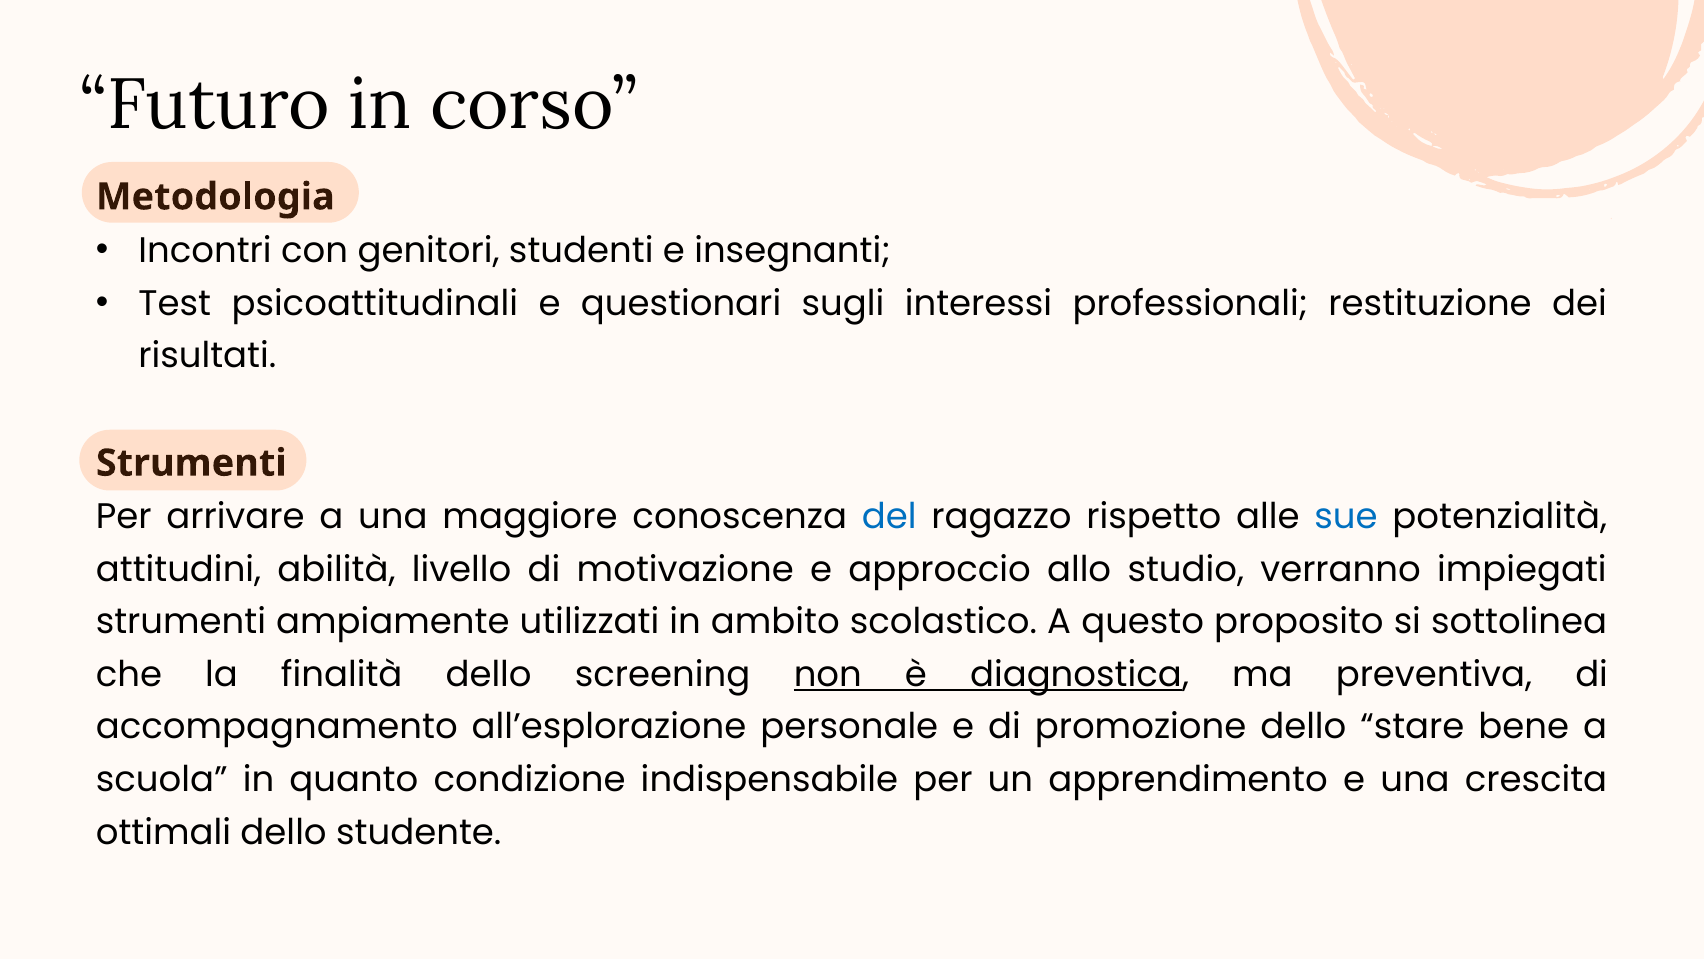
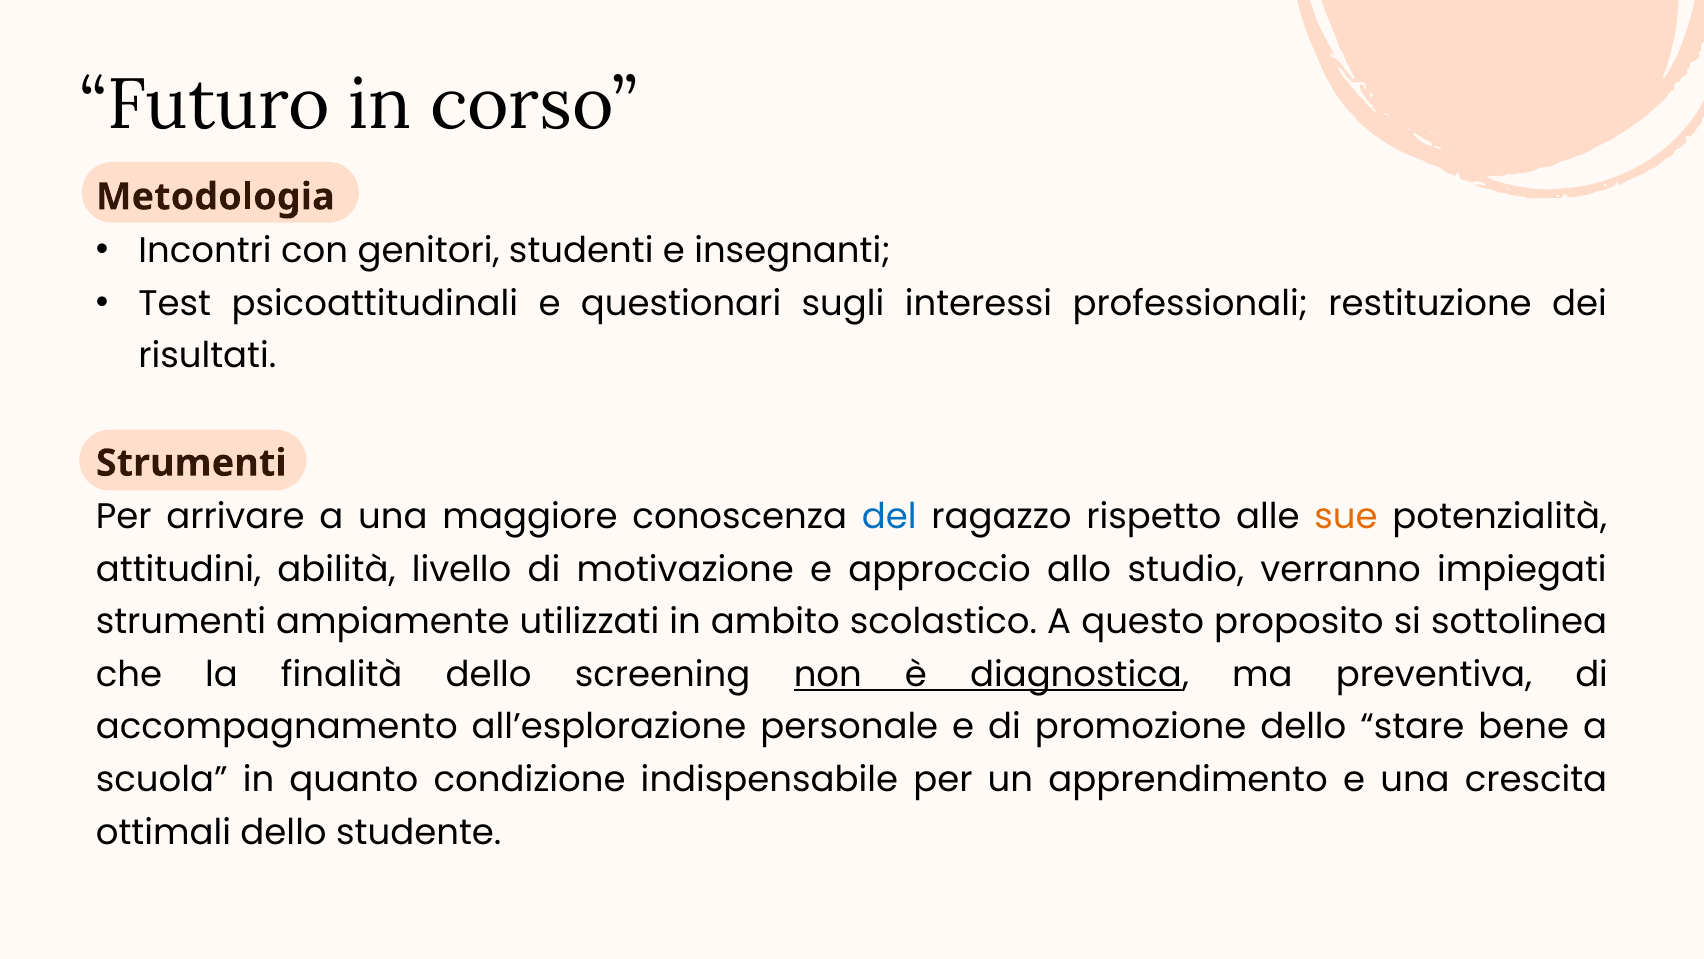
sue colour: blue -> orange (1346, 517)
